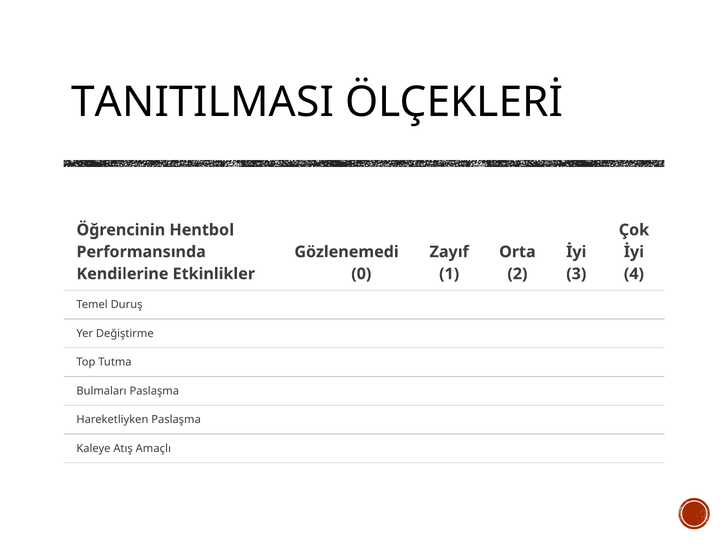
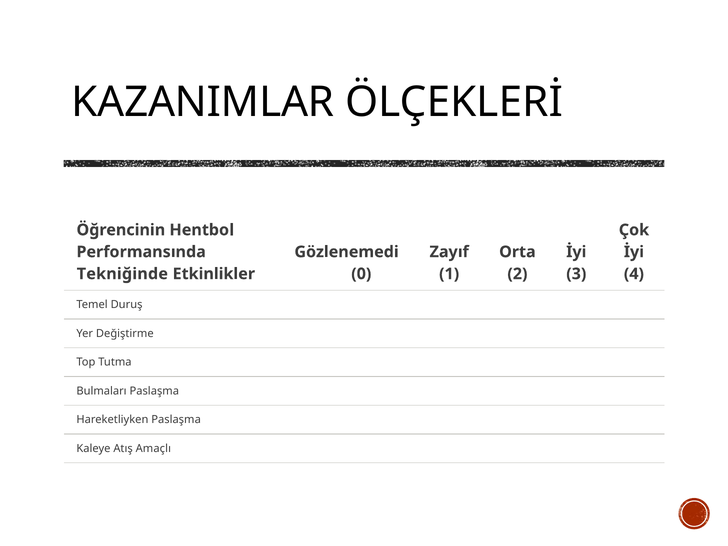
TANITILMASI: TANITILMASI -> KAZANIMLAR (203, 102)
Kendilerine: Kendilerine -> Tekniğinde (122, 274)
